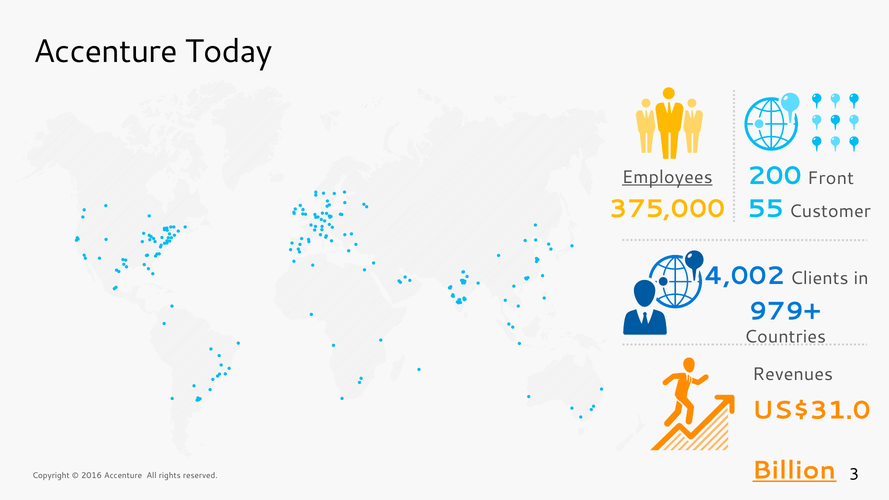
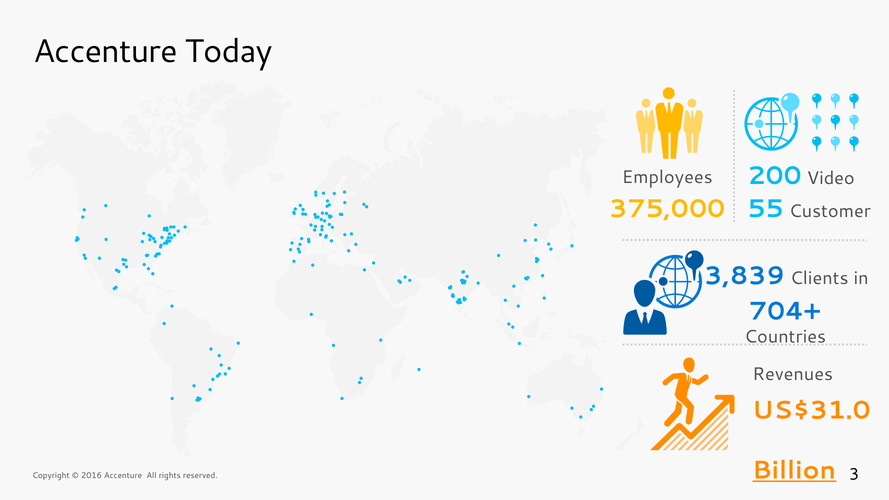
Front: Front -> Video (831, 178)
Employees underline: present -> none (667, 177)
4,002: 4,002 -> 3,839 (745, 276)
979+: 979+ -> 704+ (785, 311)
